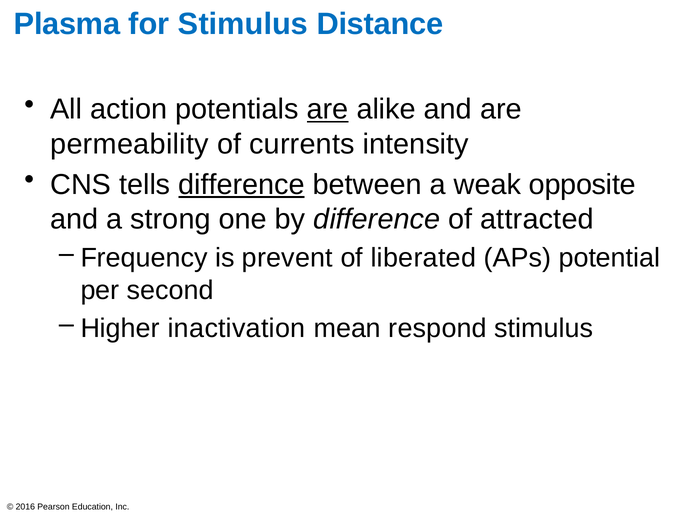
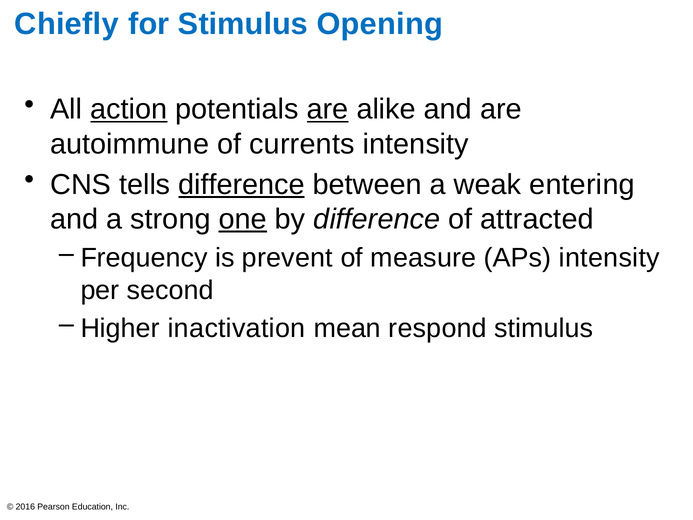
Plasma: Plasma -> Chiefly (67, 24)
Distance: Distance -> Opening (380, 24)
action underline: none -> present (129, 109)
permeability: permeability -> autoimmune (130, 144)
opposite: opposite -> entering (582, 184)
one underline: none -> present (243, 219)
liberated: liberated -> measure (423, 258)
APs potential: potential -> intensity (609, 258)
